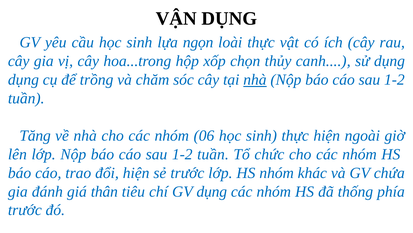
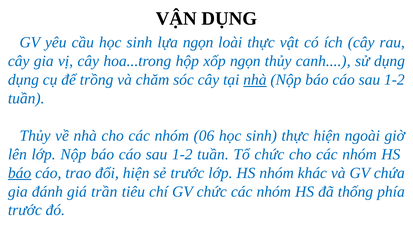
xốp chọn: chọn -> ngọn (245, 61)
Tăng: Tăng -> Thủy (35, 135)
báo underline: none -> present (20, 172)
thân: thân -> trần (104, 191)
GV dụng: dụng -> chức (212, 191)
